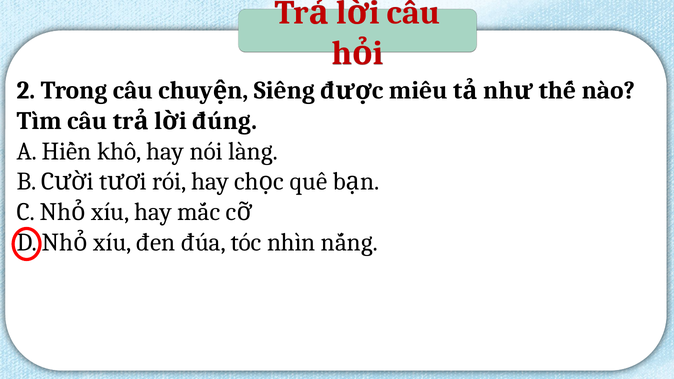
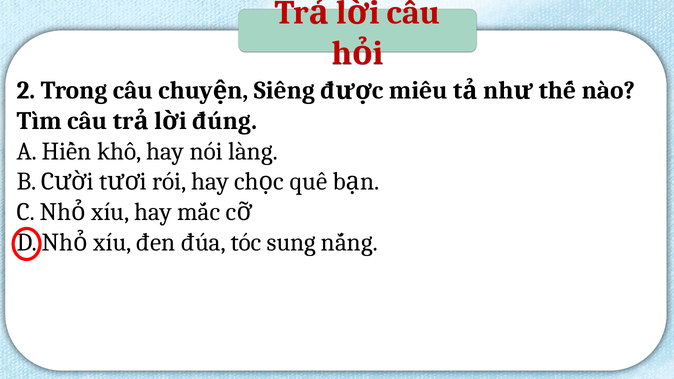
nhìn: nhìn -> sung (291, 242)
